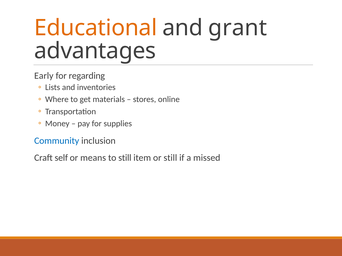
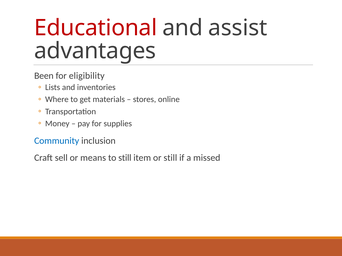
Educational colour: orange -> red (96, 28)
grant: grant -> assist (238, 28)
Early: Early -> Been (44, 76)
regarding: regarding -> eligibility (87, 76)
self: self -> sell (61, 158)
